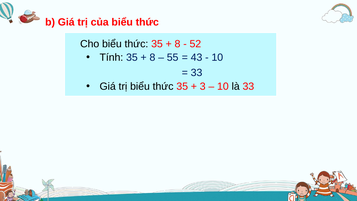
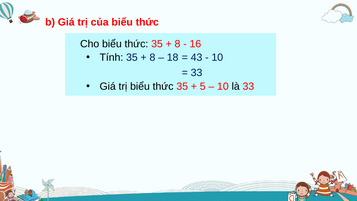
52: 52 -> 16 (195, 44)
55: 55 -> 18 (173, 57)
3: 3 -> 5 (203, 86)
